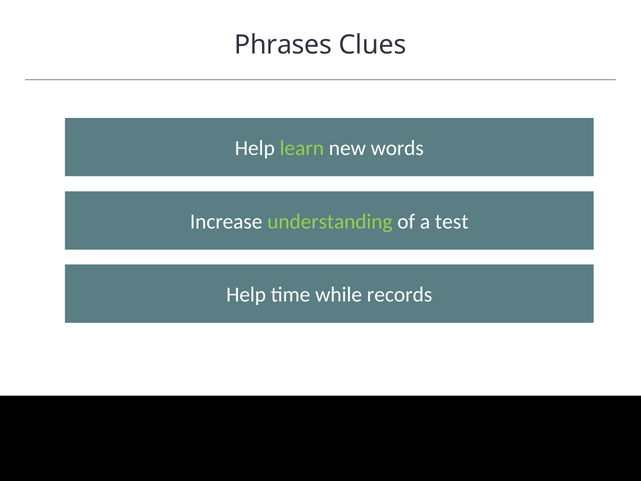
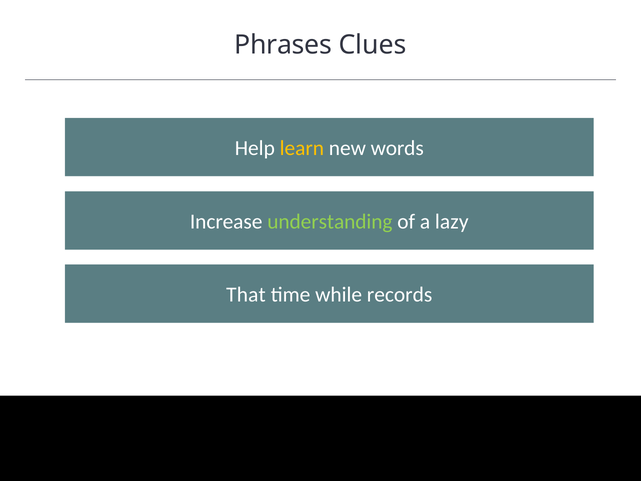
learn colour: light green -> yellow (302, 148)
test: test -> lazy (452, 221)
Help: Help -> That (246, 294)
